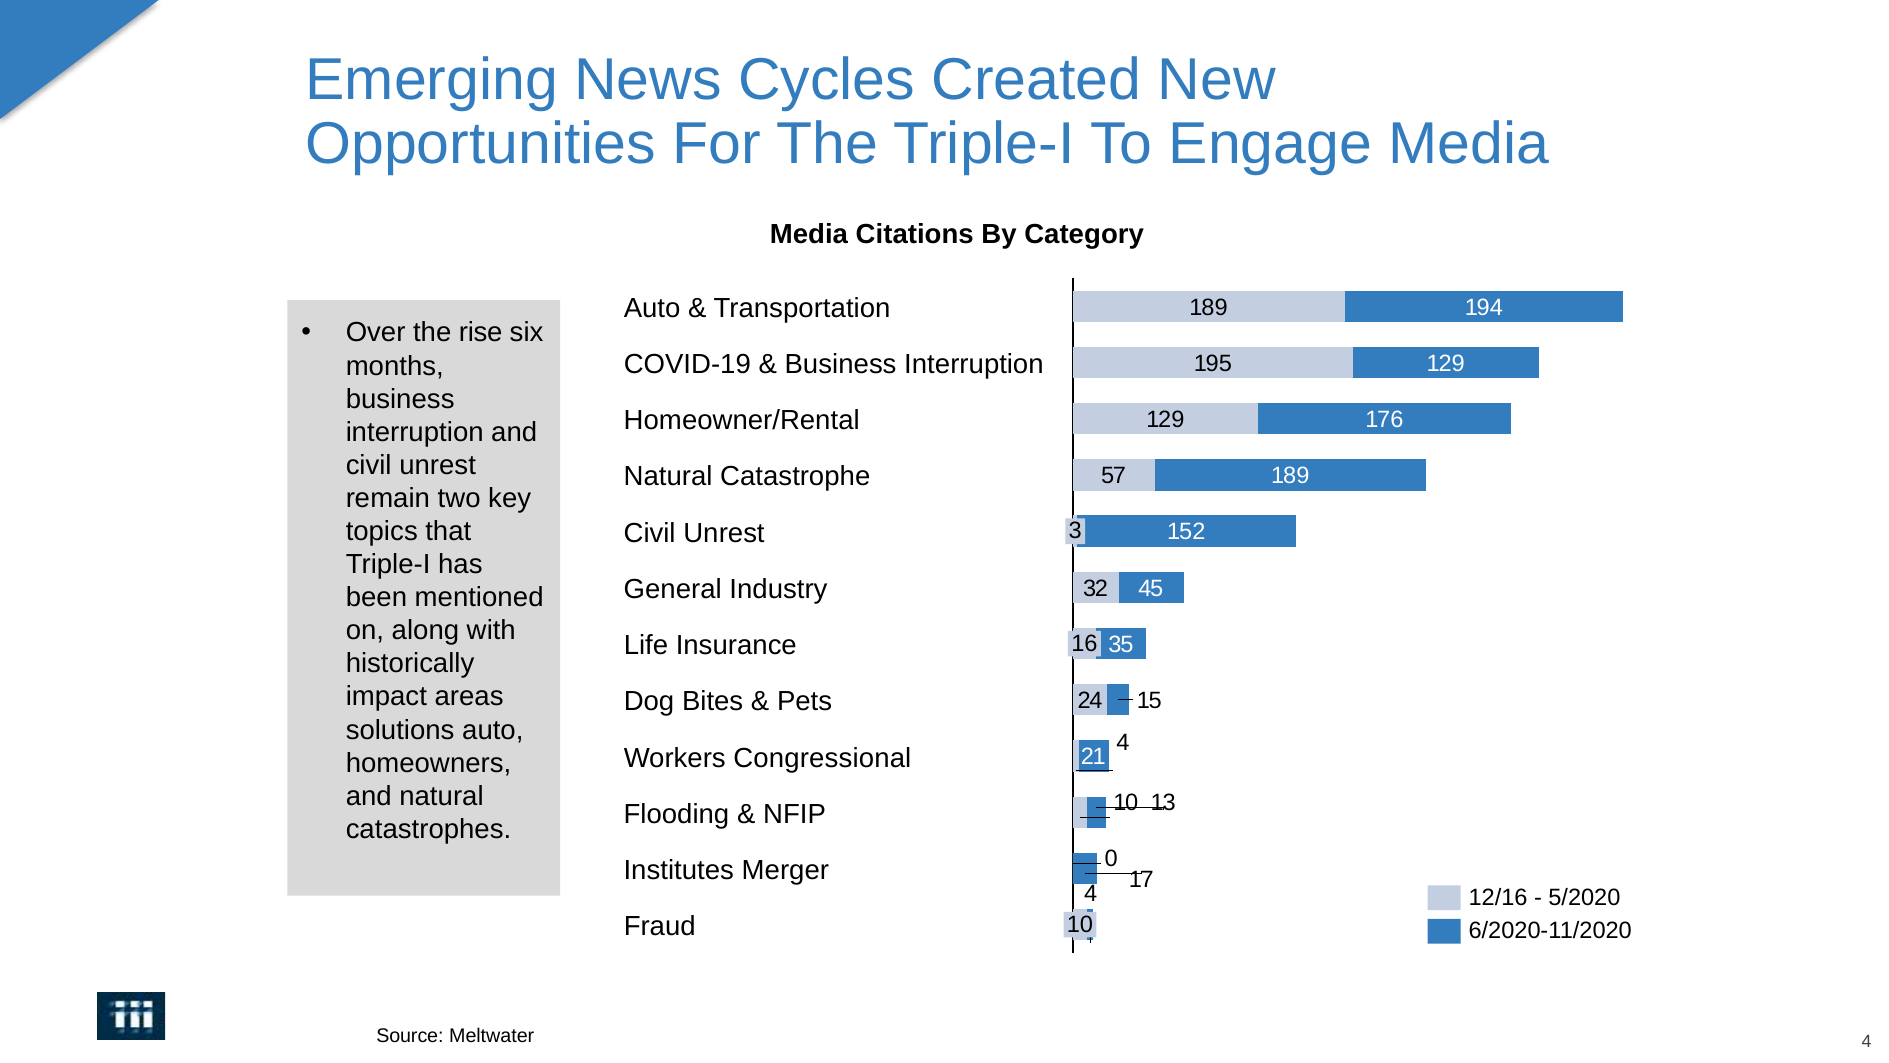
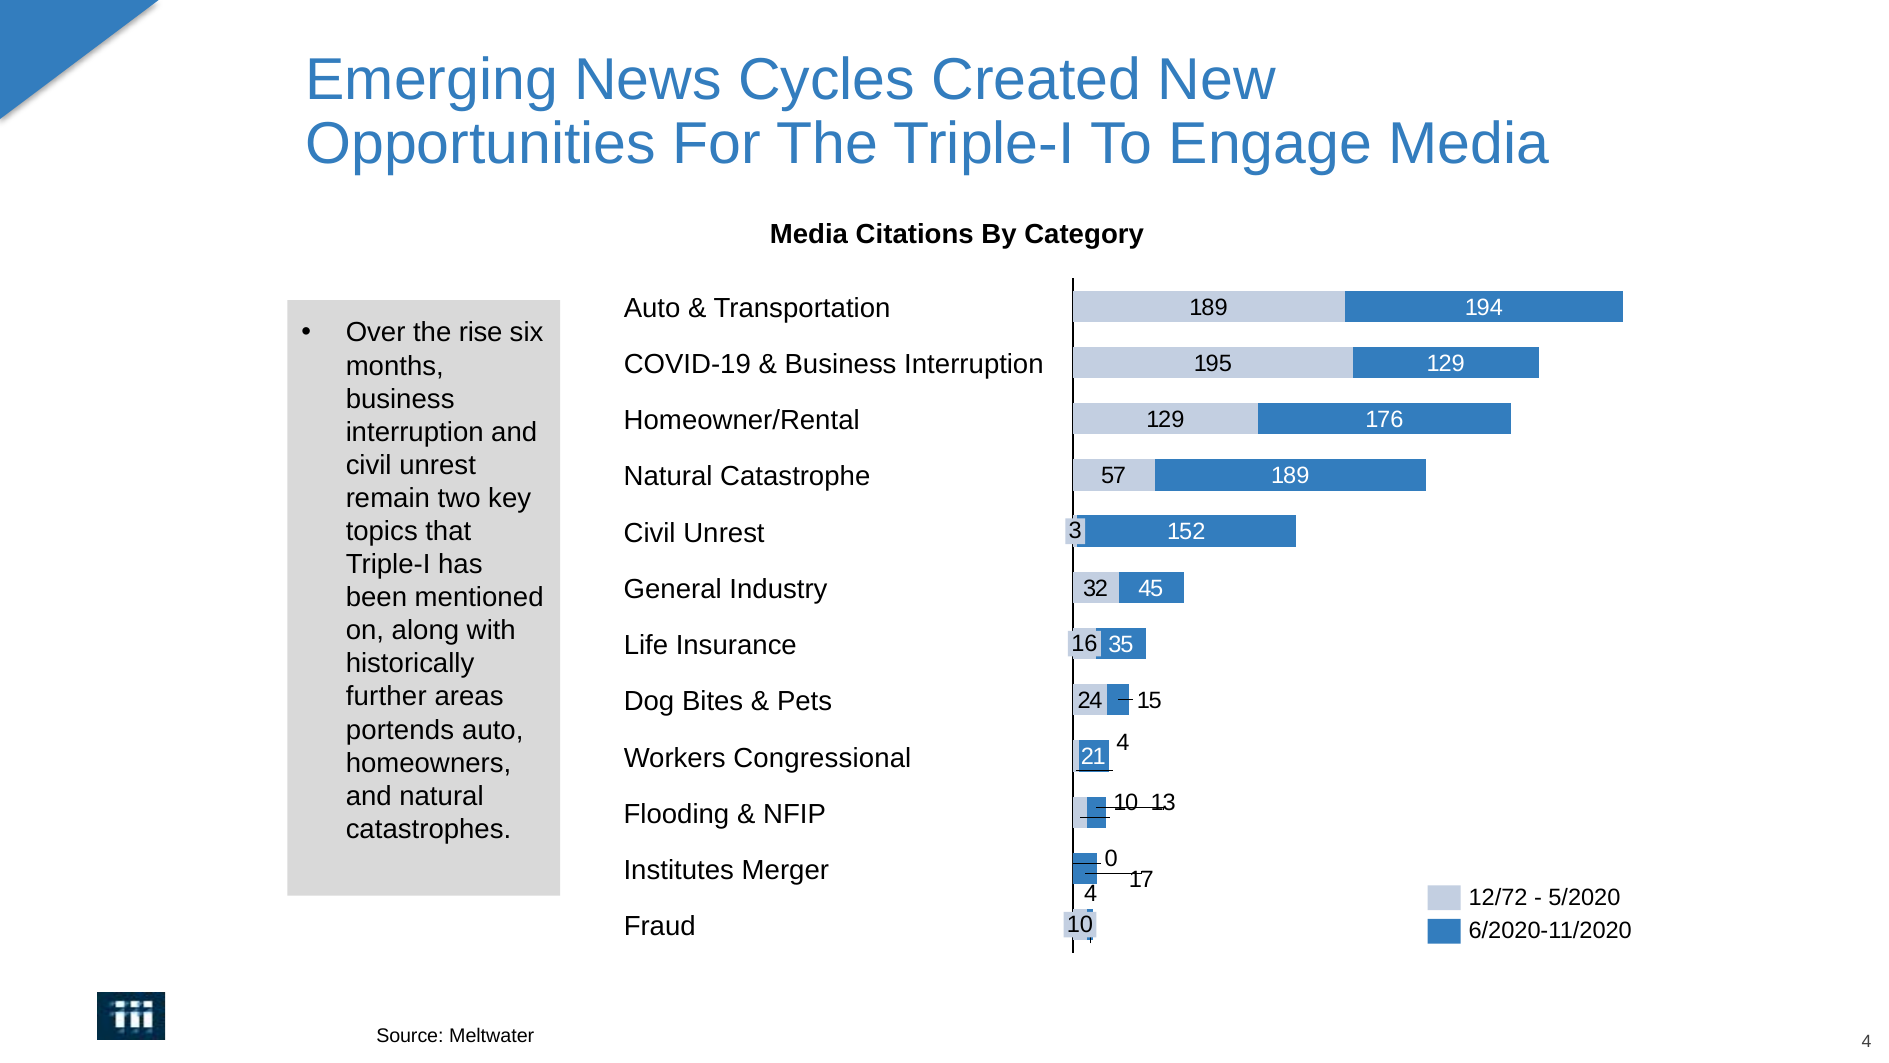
impact: impact -> further (386, 697)
solutions: solutions -> portends (400, 730)
12/16: 12/16 -> 12/72 (1498, 897)
